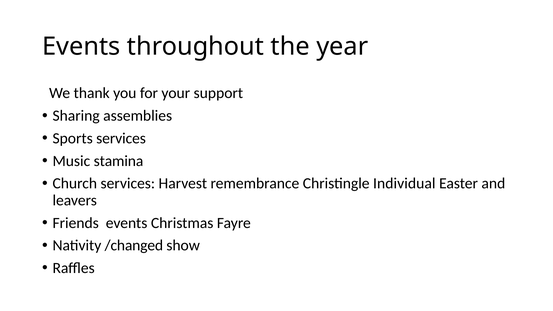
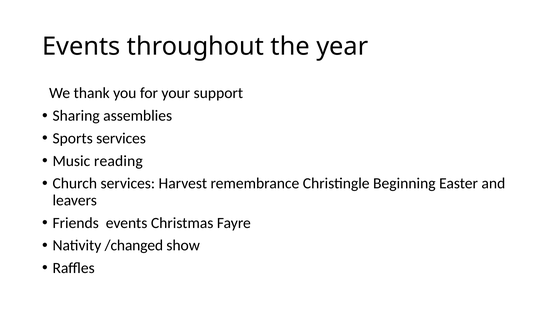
stamina: stamina -> reading (118, 161)
Individual: Individual -> Beginning (404, 184)
